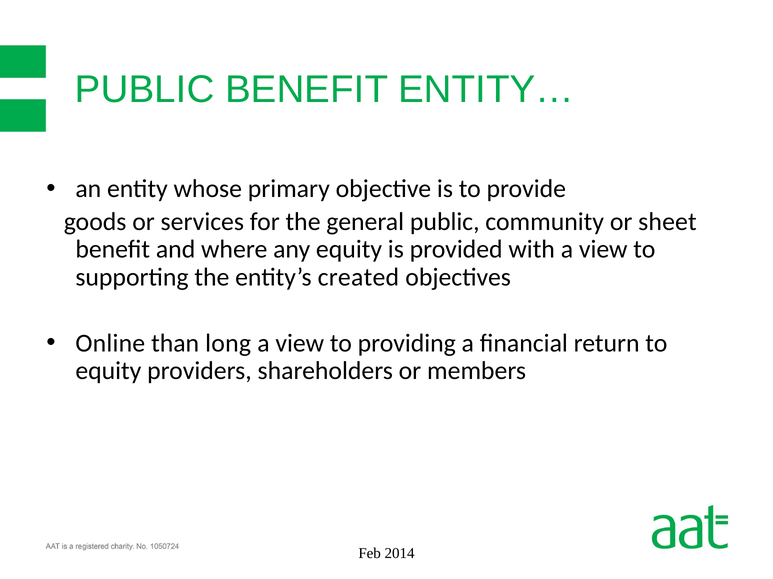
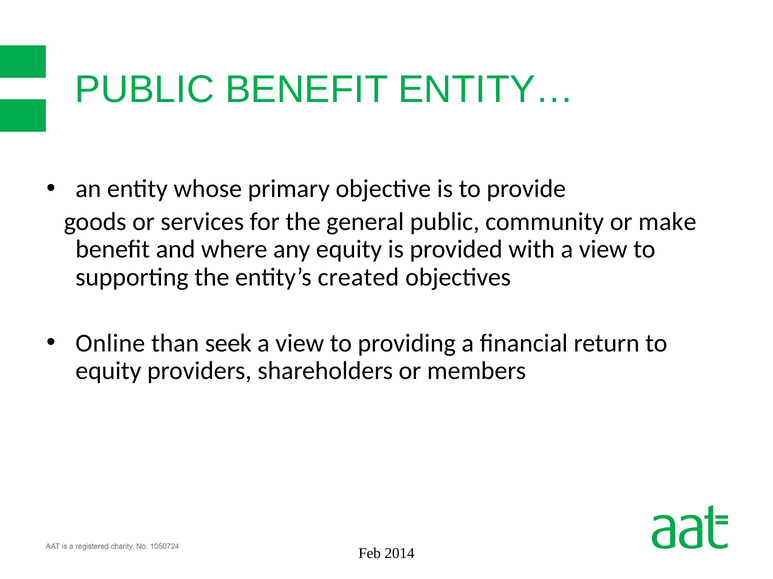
sheet: sheet -> make (667, 222)
long: long -> seek (228, 343)
